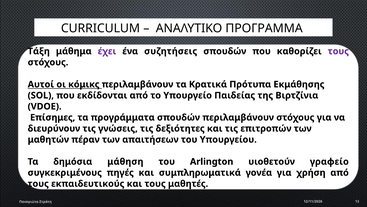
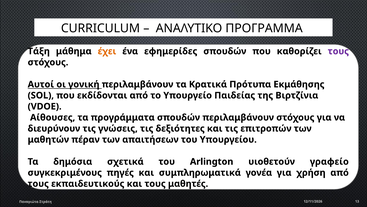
έχει colour: purple -> orange (107, 51)
συζητήσεις: συζητήσεις -> εφημερίδες (171, 51)
κόμικς: κόμικς -> γονική (84, 84)
Επίσημες: Επίσημες -> Αίθουσες (53, 117)
μάθηση: μάθηση -> σχετικά (125, 161)
